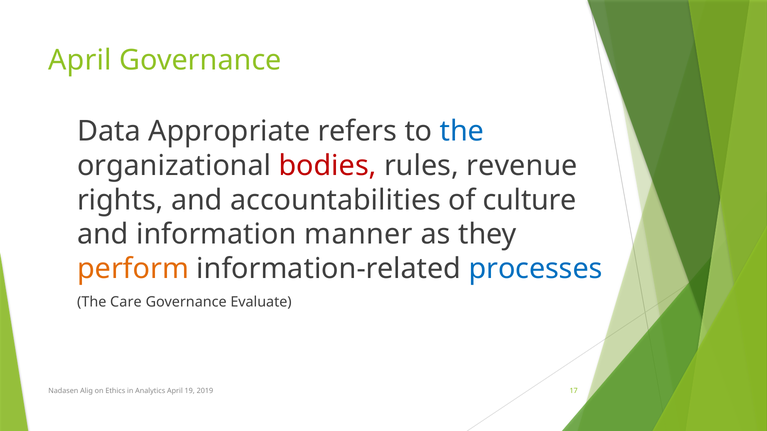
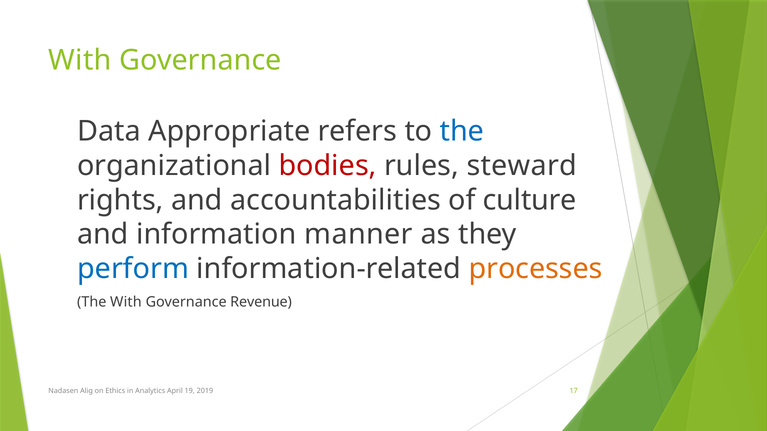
April: April -> With (80, 60)
revenue: revenue -> steward (522, 166)
perform colour: orange -> blue (133, 269)
processes colour: blue -> orange (536, 269)
The Care: Care -> With (126, 302)
Evaluate: Evaluate -> Revenue (261, 302)
